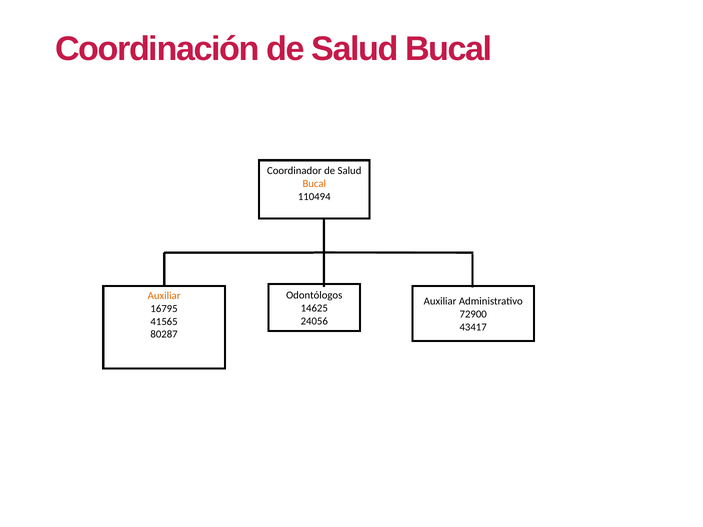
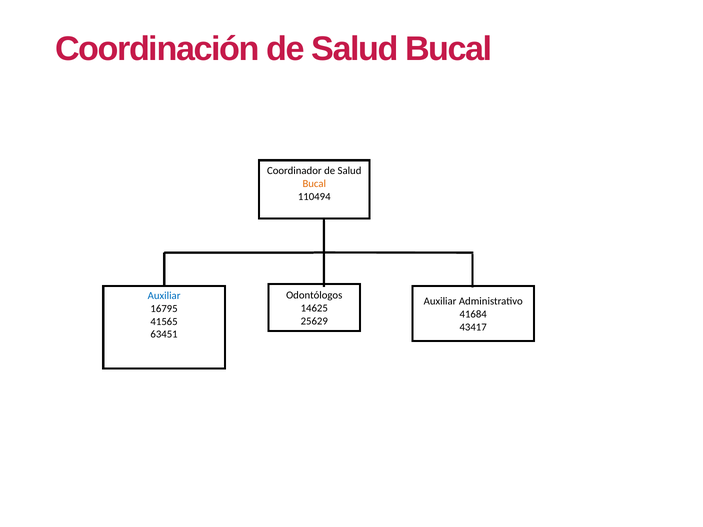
Auxiliar colour: orange -> blue (164, 296)
72900: 72900 -> 41684 (473, 314)
24056: 24056 -> 25629 (314, 321)
80287: 80287 -> 63451 (164, 335)
